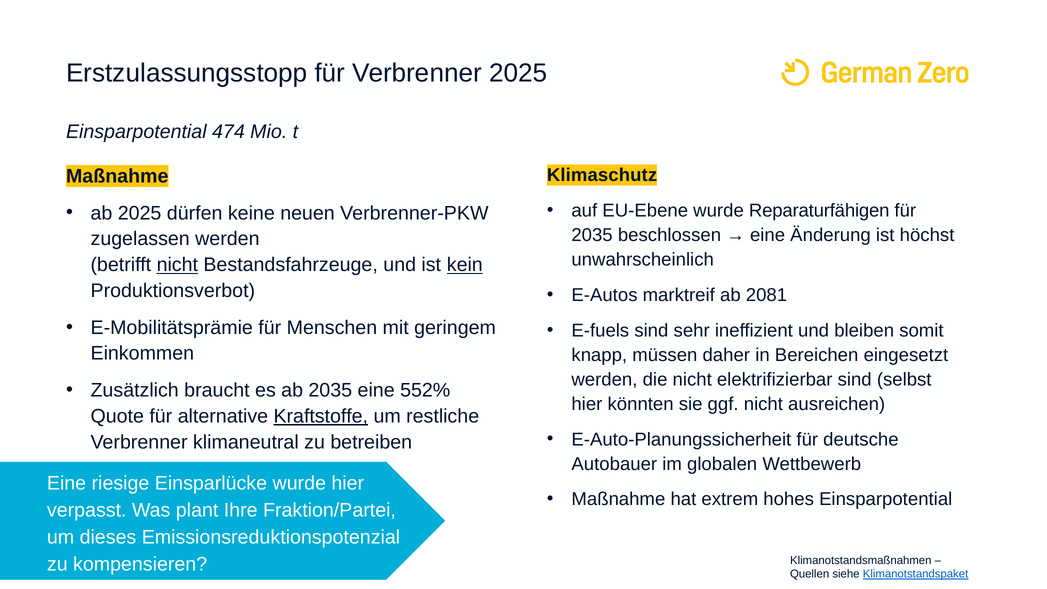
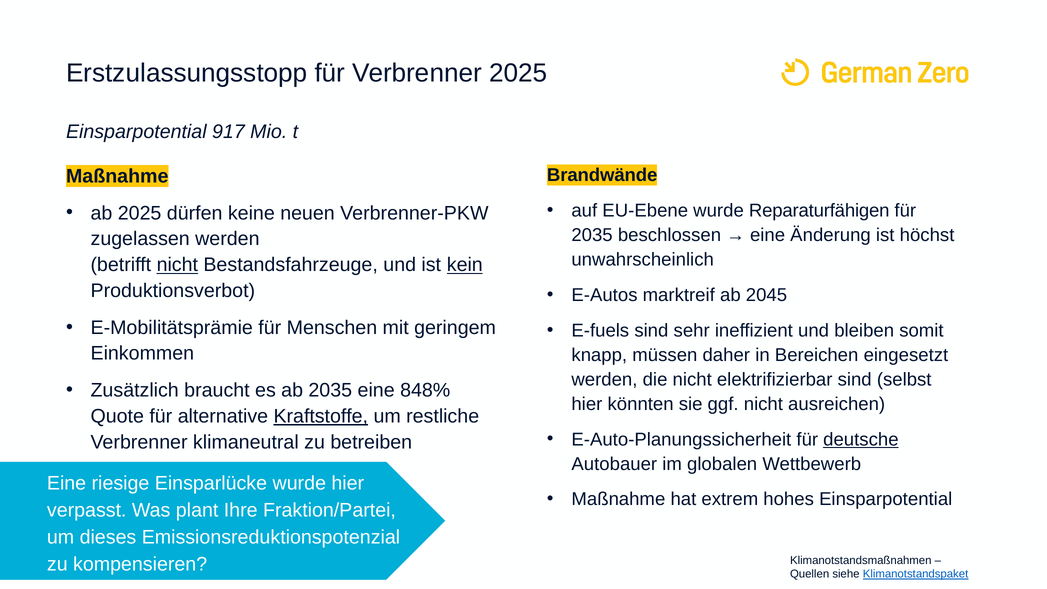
474: 474 -> 917 (228, 132)
Klimaschutz: Klimaschutz -> Brandwände (602, 175)
2081: 2081 -> 2045 (766, 295)
552%: 552% -> 848% (425, 390)
deutsche underline: none -> present (861, 439)
